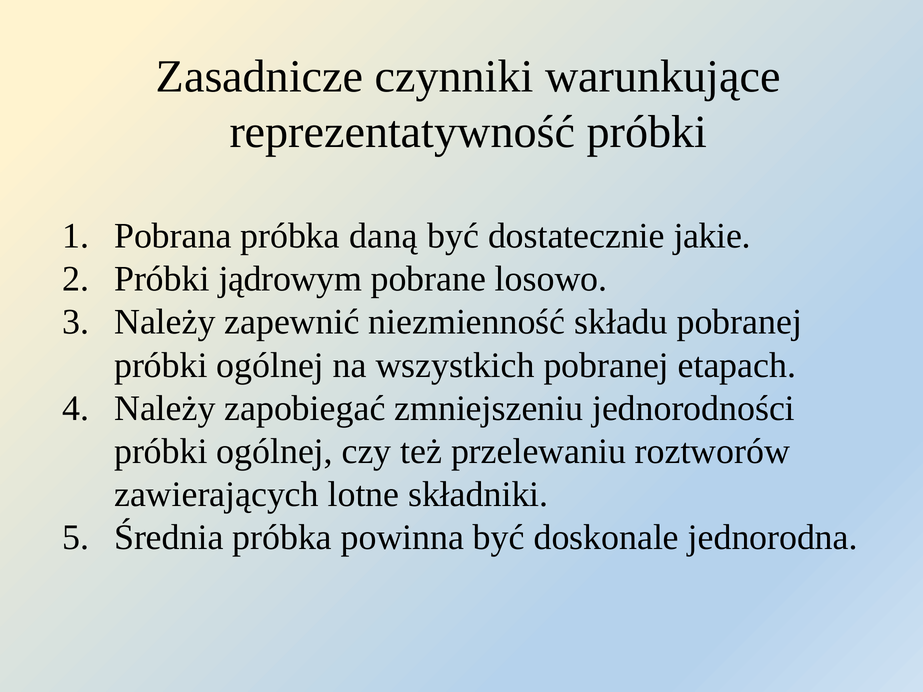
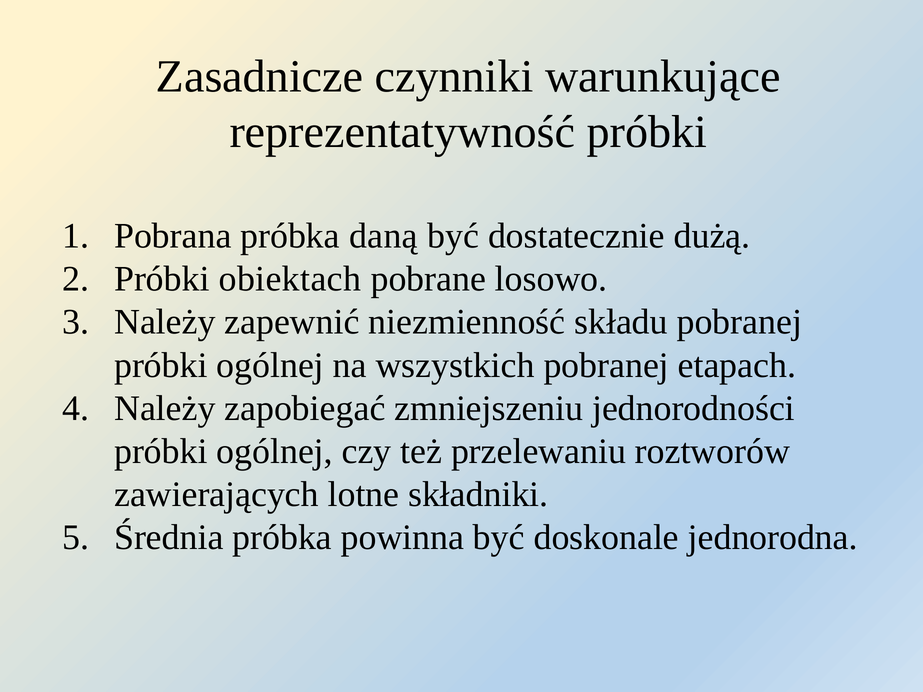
jakie: jakie -> dużą (712, 236)
jądrowym: jądrowym -> obiektach (290, 279)
